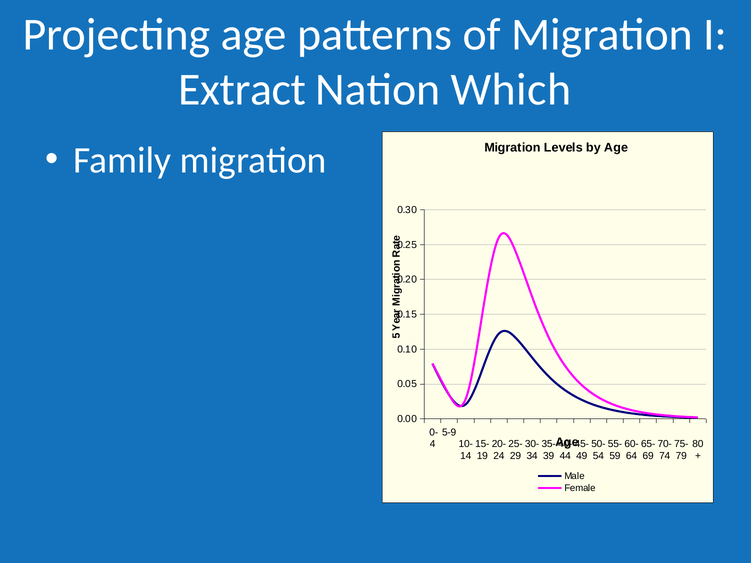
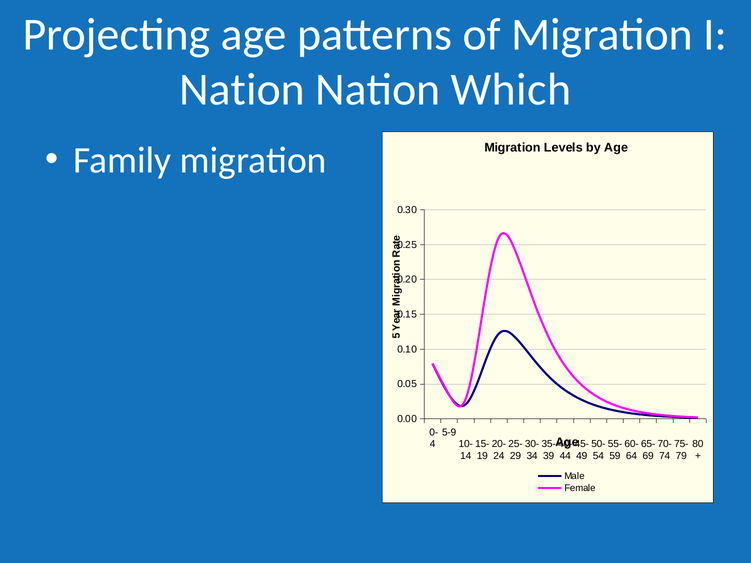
Extract: Extract -> Nation (242, 90)
